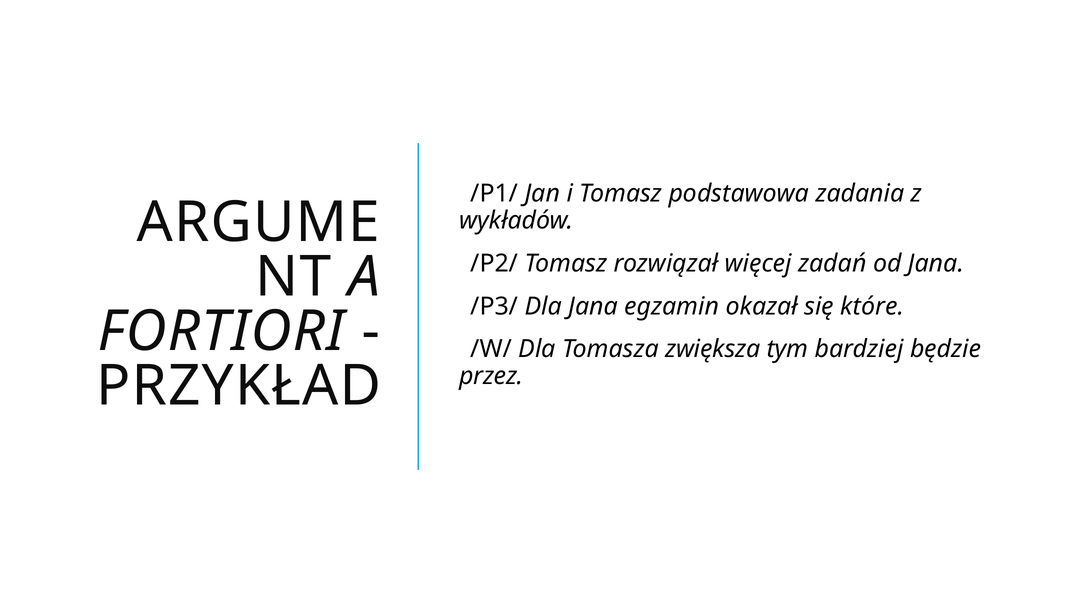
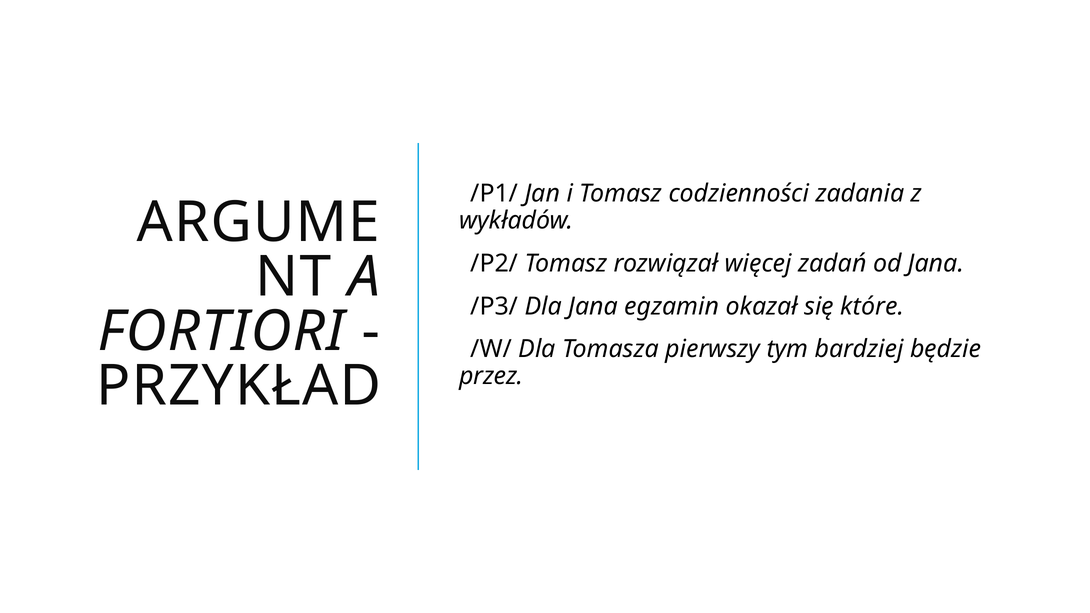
podstawowa: podstawowa -> codzienności (739, 194)
zwiększa: zwiększa -> pierwszy (713, 349)
